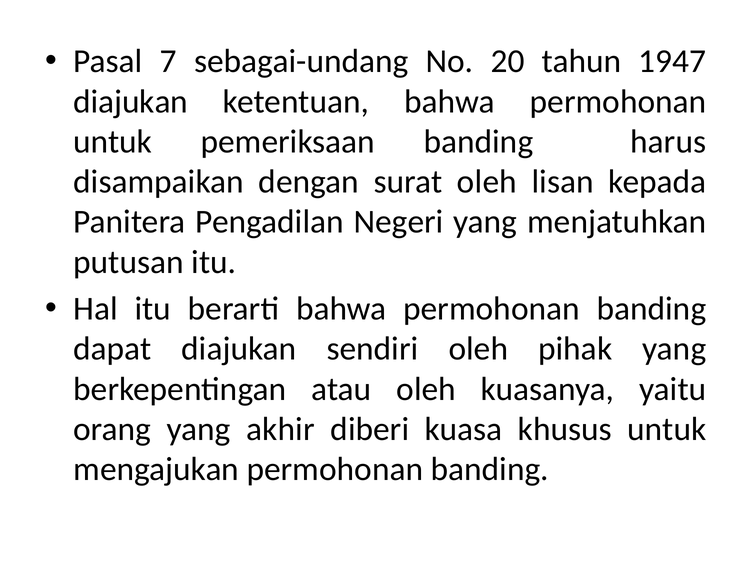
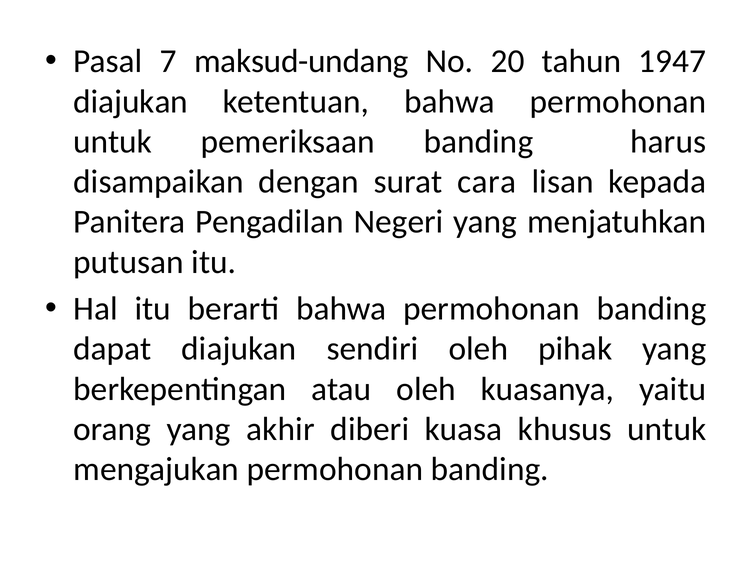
sebagai-undang: sebagai-undang -> maksud-undang (301, 61)
surat oleh: oleh -> cara (487, 182)
